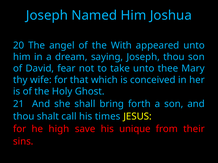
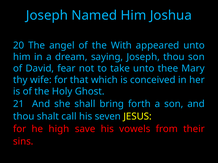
times: times -> seven (108, 117)
unique: unique -> vowels (135, 129)
